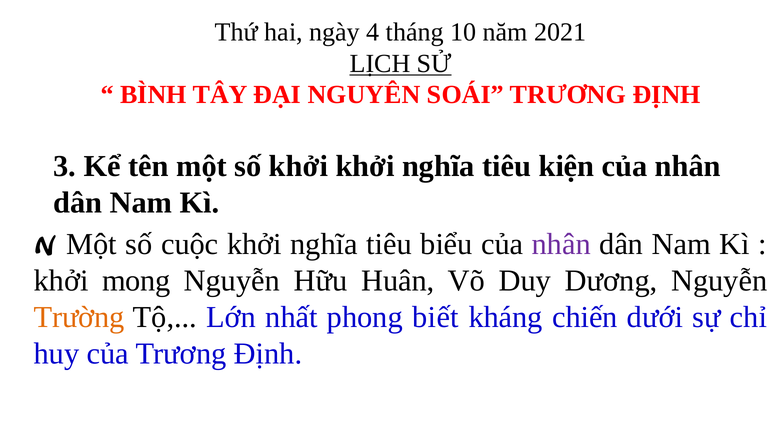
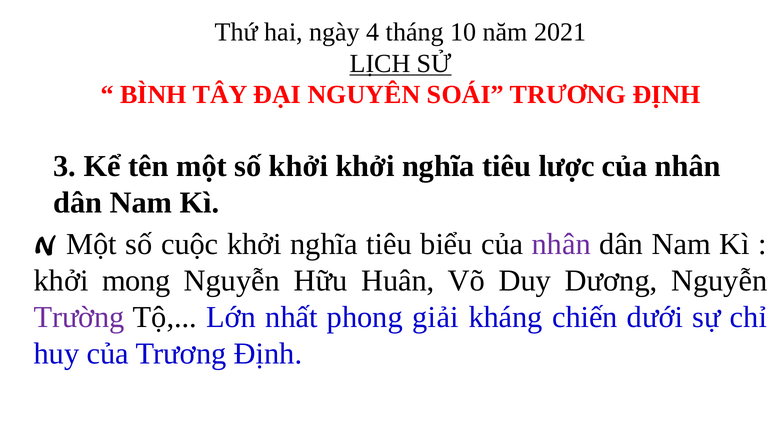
kiện: kiện -> lược (567, 166)
Trường colour: orange -> purple (79, 317)
biết: biết -> giải (436, 317)
